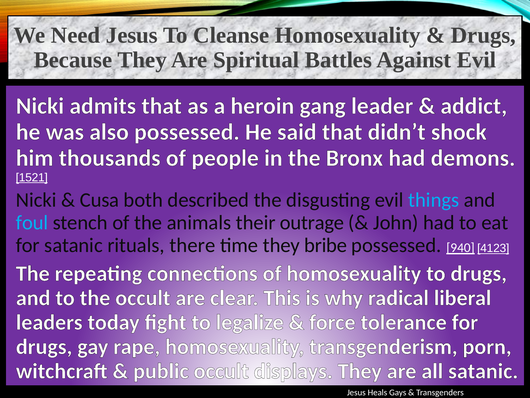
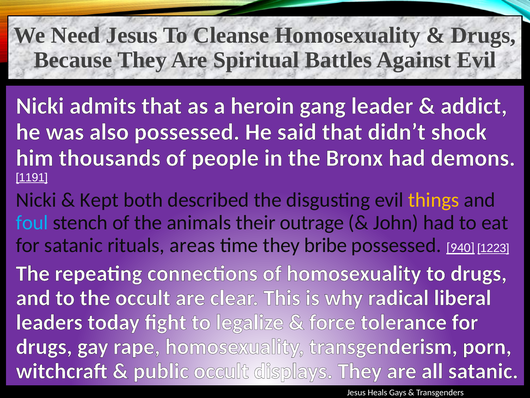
1521: 1521 -> 1191 (32, 177)
Cusa: Cusa -> Kept (99, 200)
things colour: light blue -> yellow (434, 200)
there: there -> areas (192, 245)
4123: 4123 -> 1223 (493, 248)
